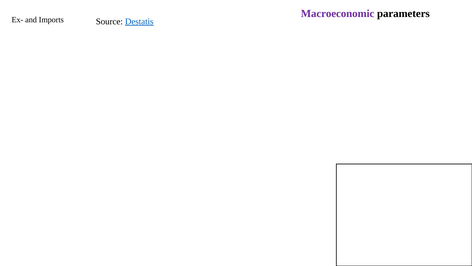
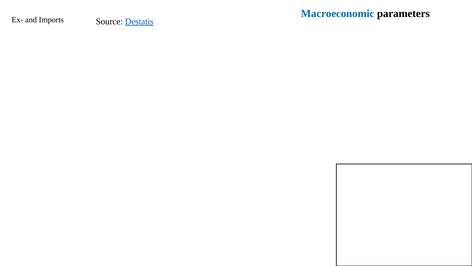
Macroeconomic colour: purple -> blue (338, 14)
